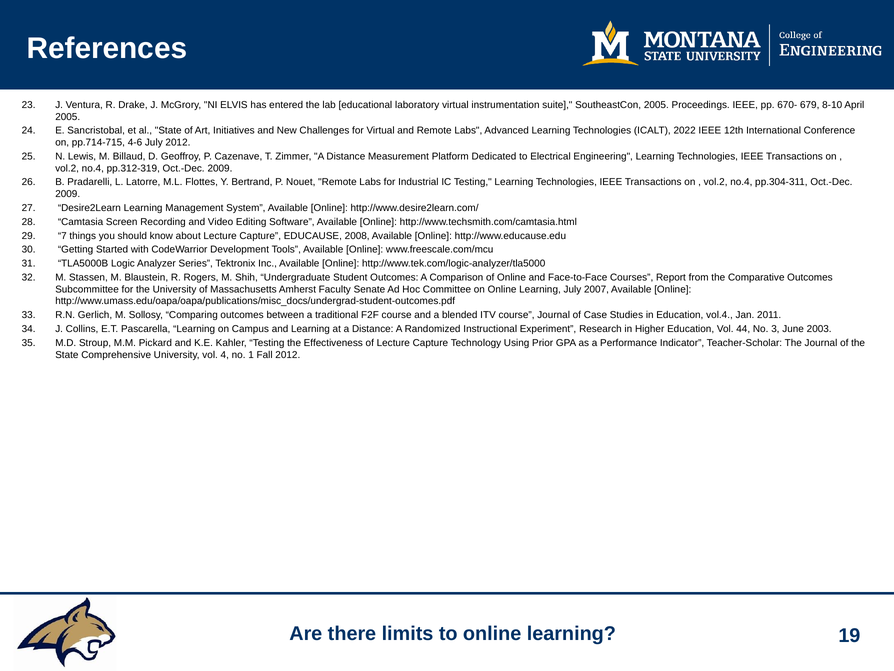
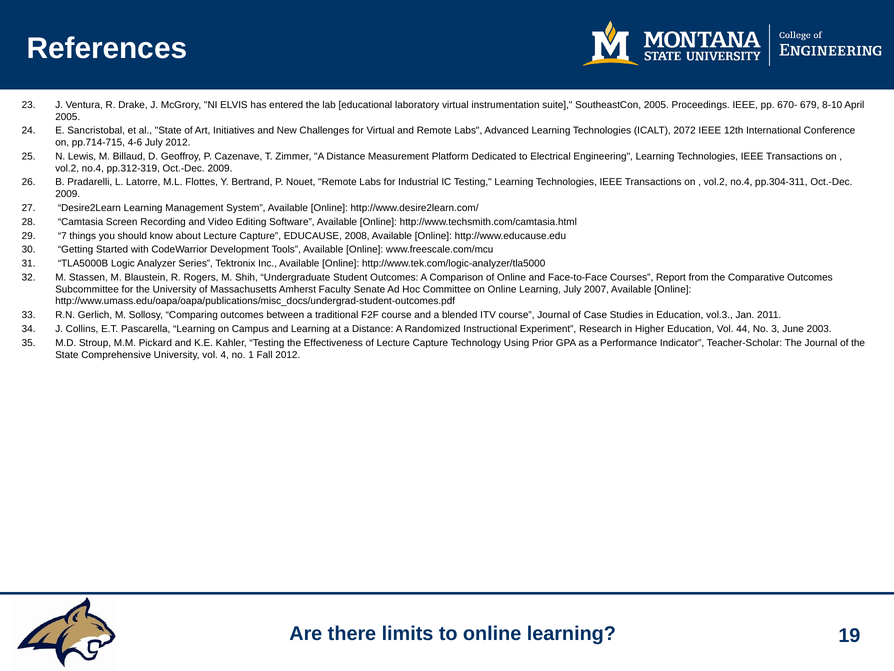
2022: 2022 -> 2072 (685, 131)
vol.4: vol.4 -> vol.3 (720, 315)
